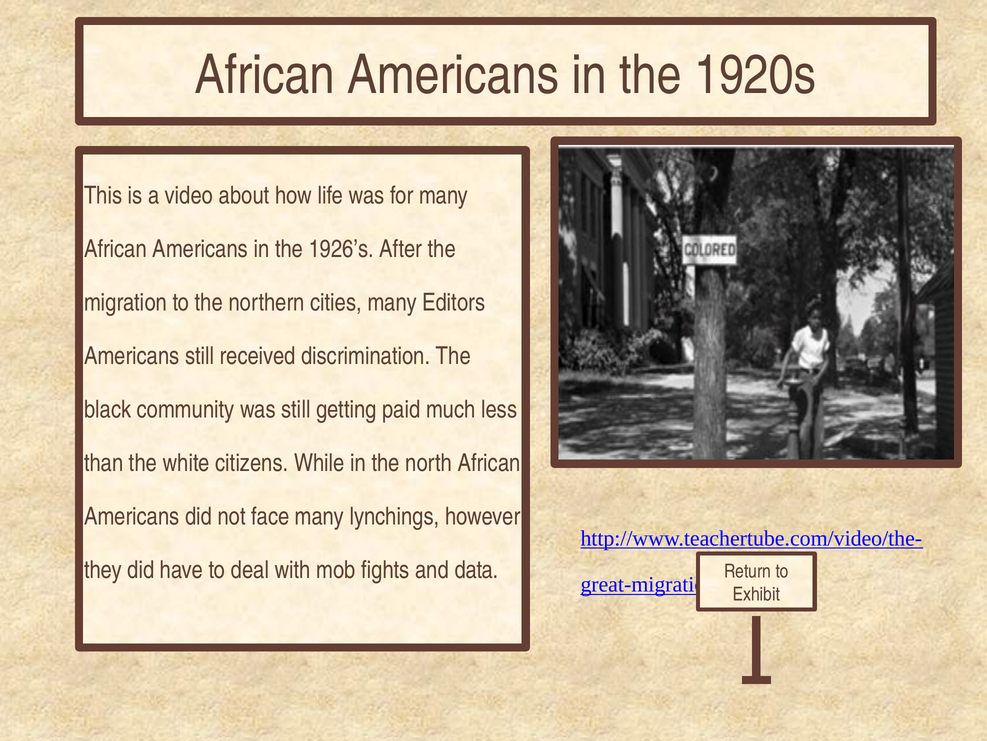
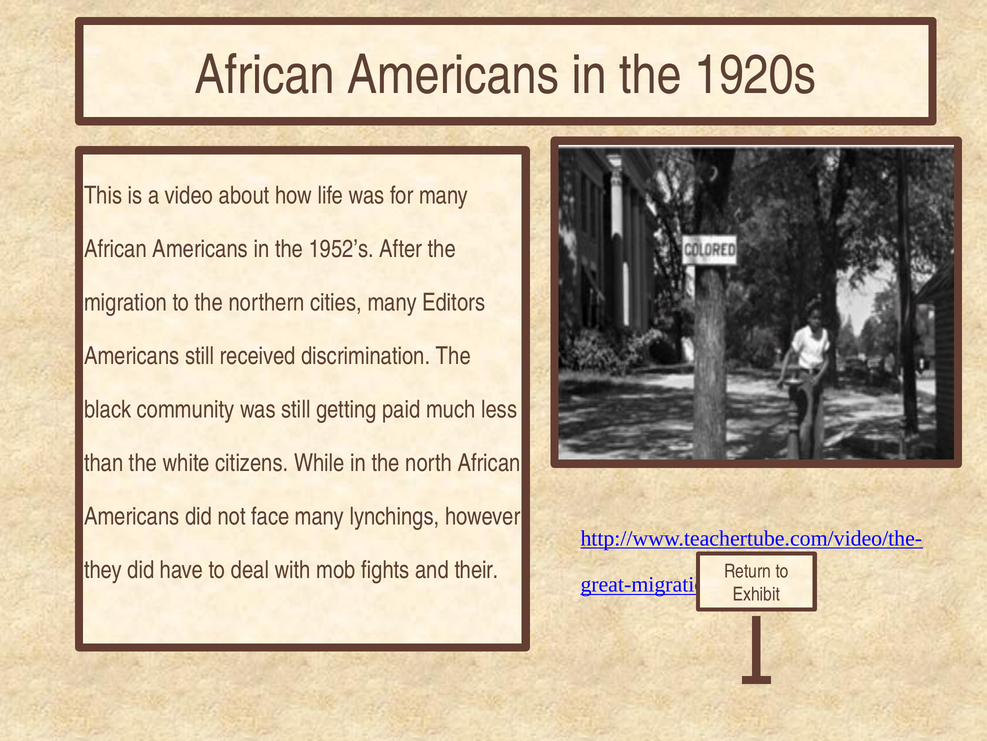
1926’s: 1926’s -> 1952’s (341, 249)
data: data -> their (477, 570)
